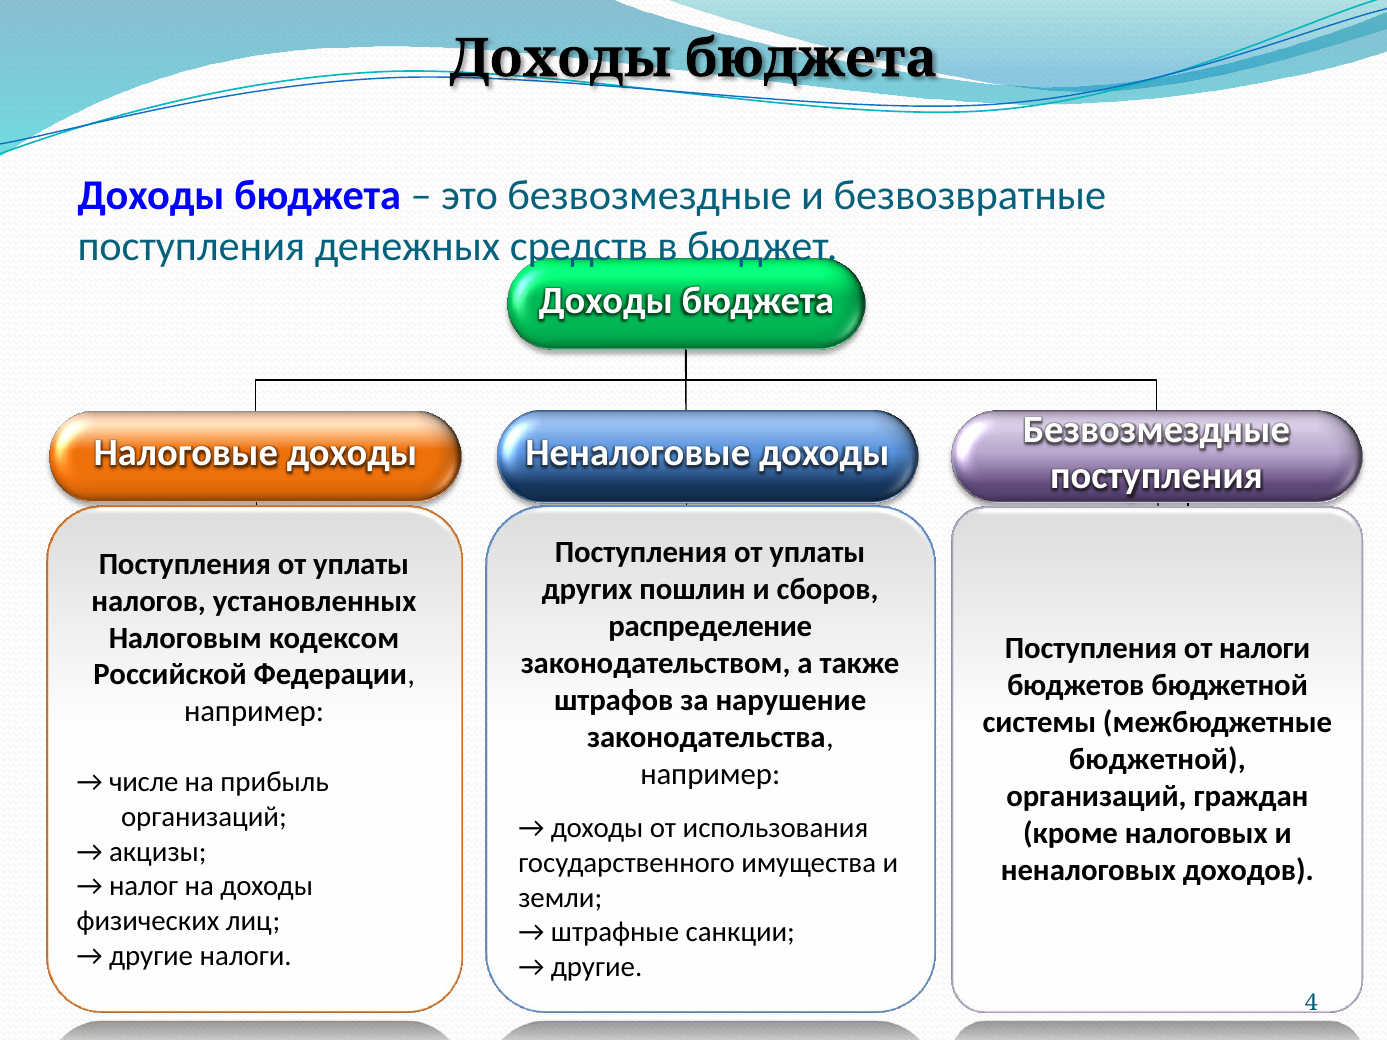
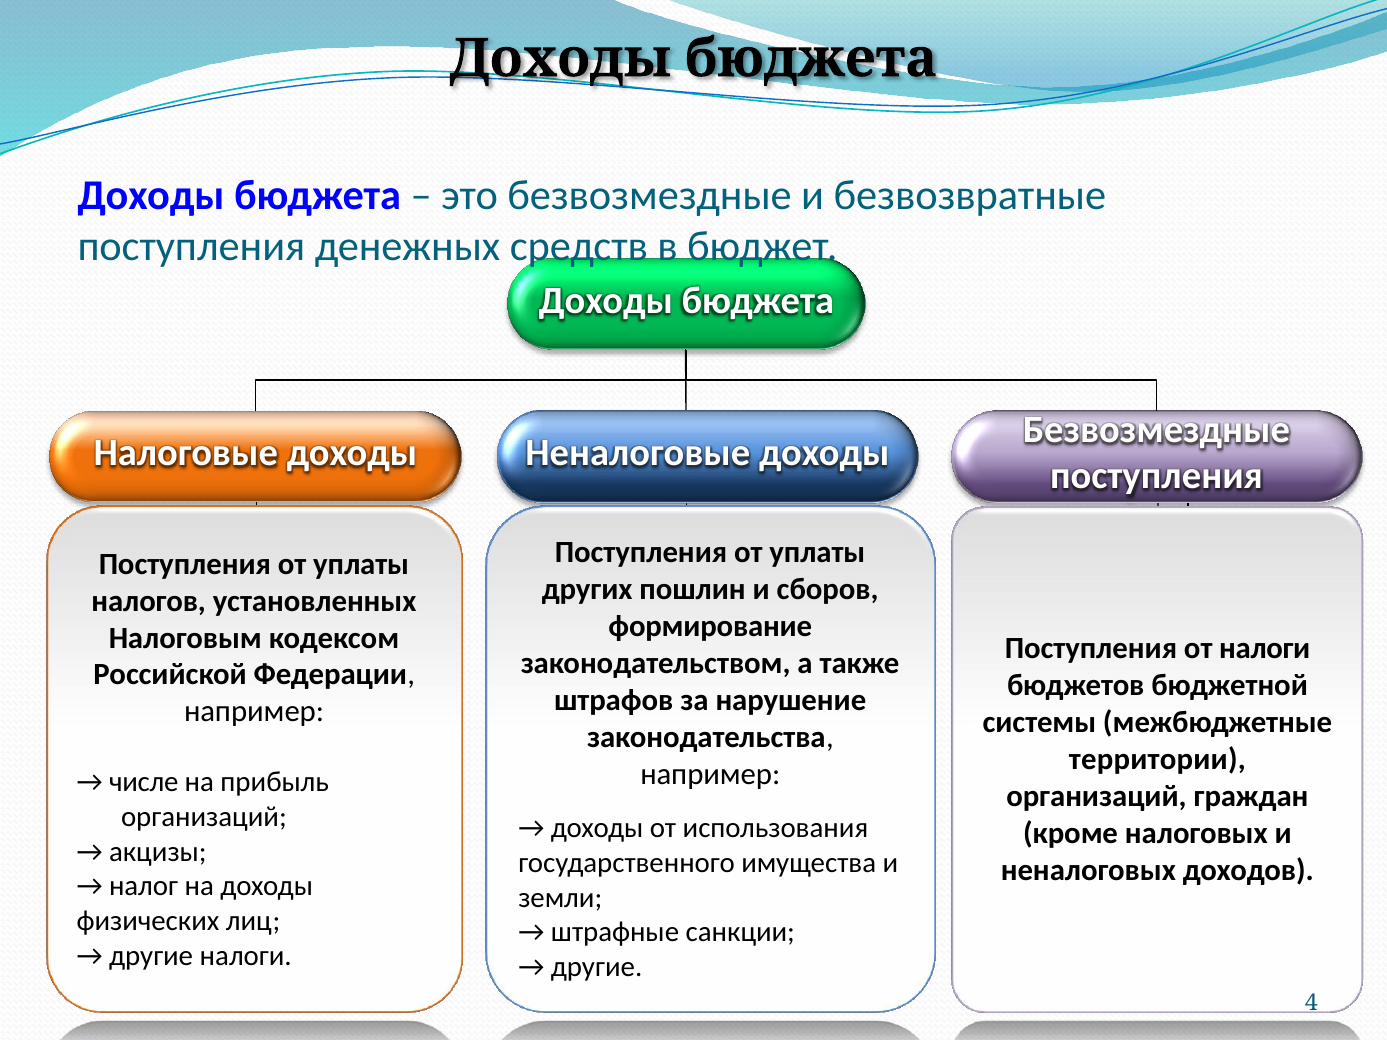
распределение: распределение -> формирование (710, 626)
бюджетной: бюджетной -> территории (1157, 760)
